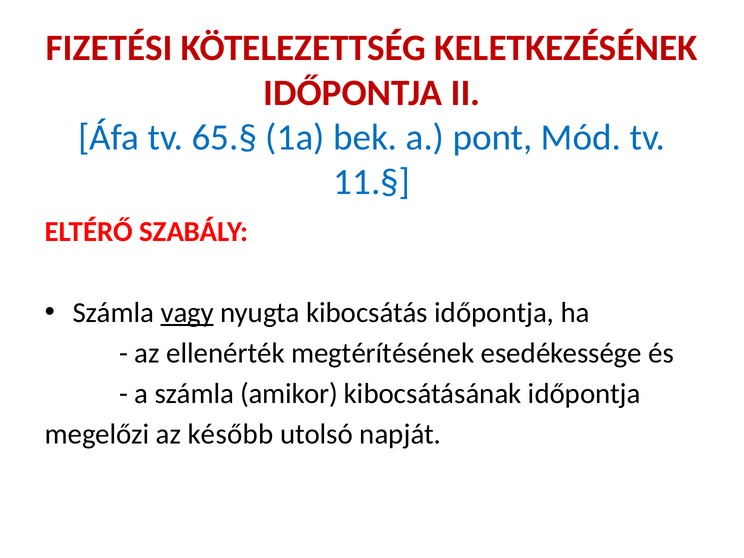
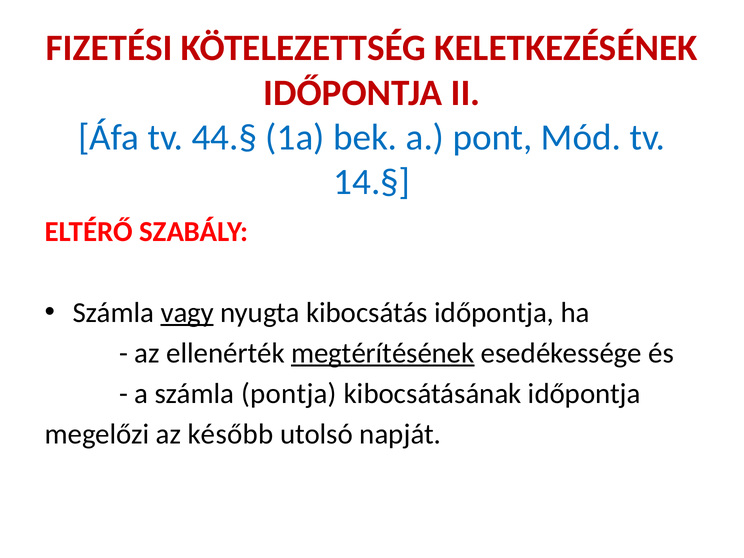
65.§: 65.§ -> 44.§ (224, 137)
11.§: 11.§ -> 14.§ (372, 182)
megtérítésének underline: none -> present (383, 353)
amikor: amikor -> pontja (289, 394)
